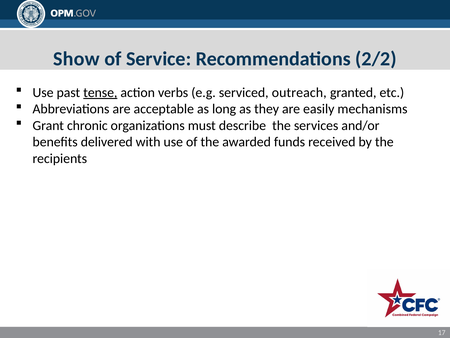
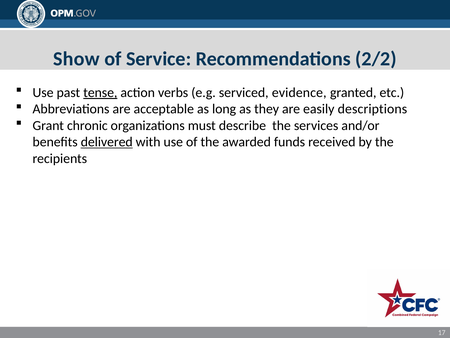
outreach: outreach -> evidence (299, 92)
mechanisms: mechanisms -> descriptions (372, 109)
delivered underline: none -> present (107, 142)
